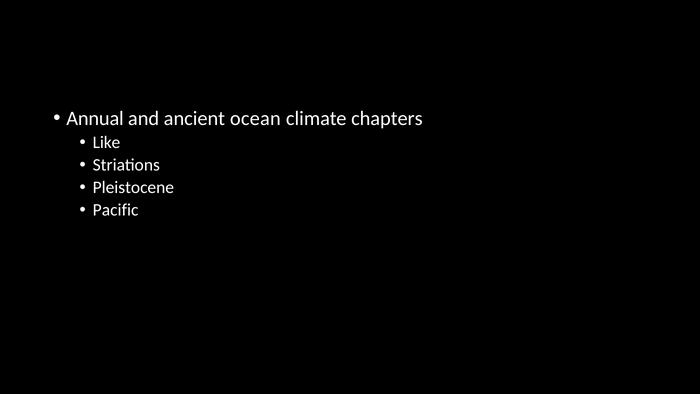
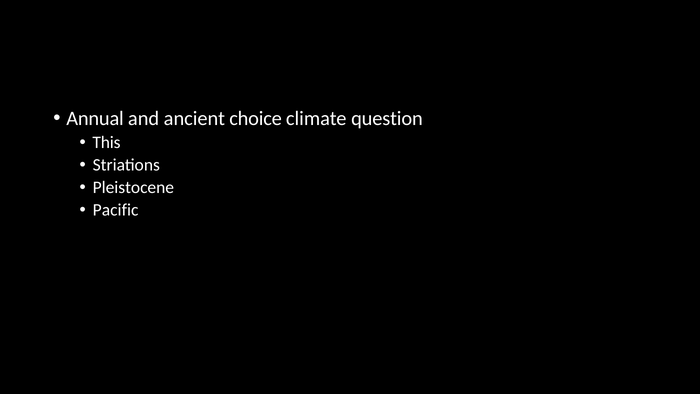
ocean: ocean -> choice (256, 118)
chapters: chapters -> question (387, 118)
Like: Like -> This (107, 142)
